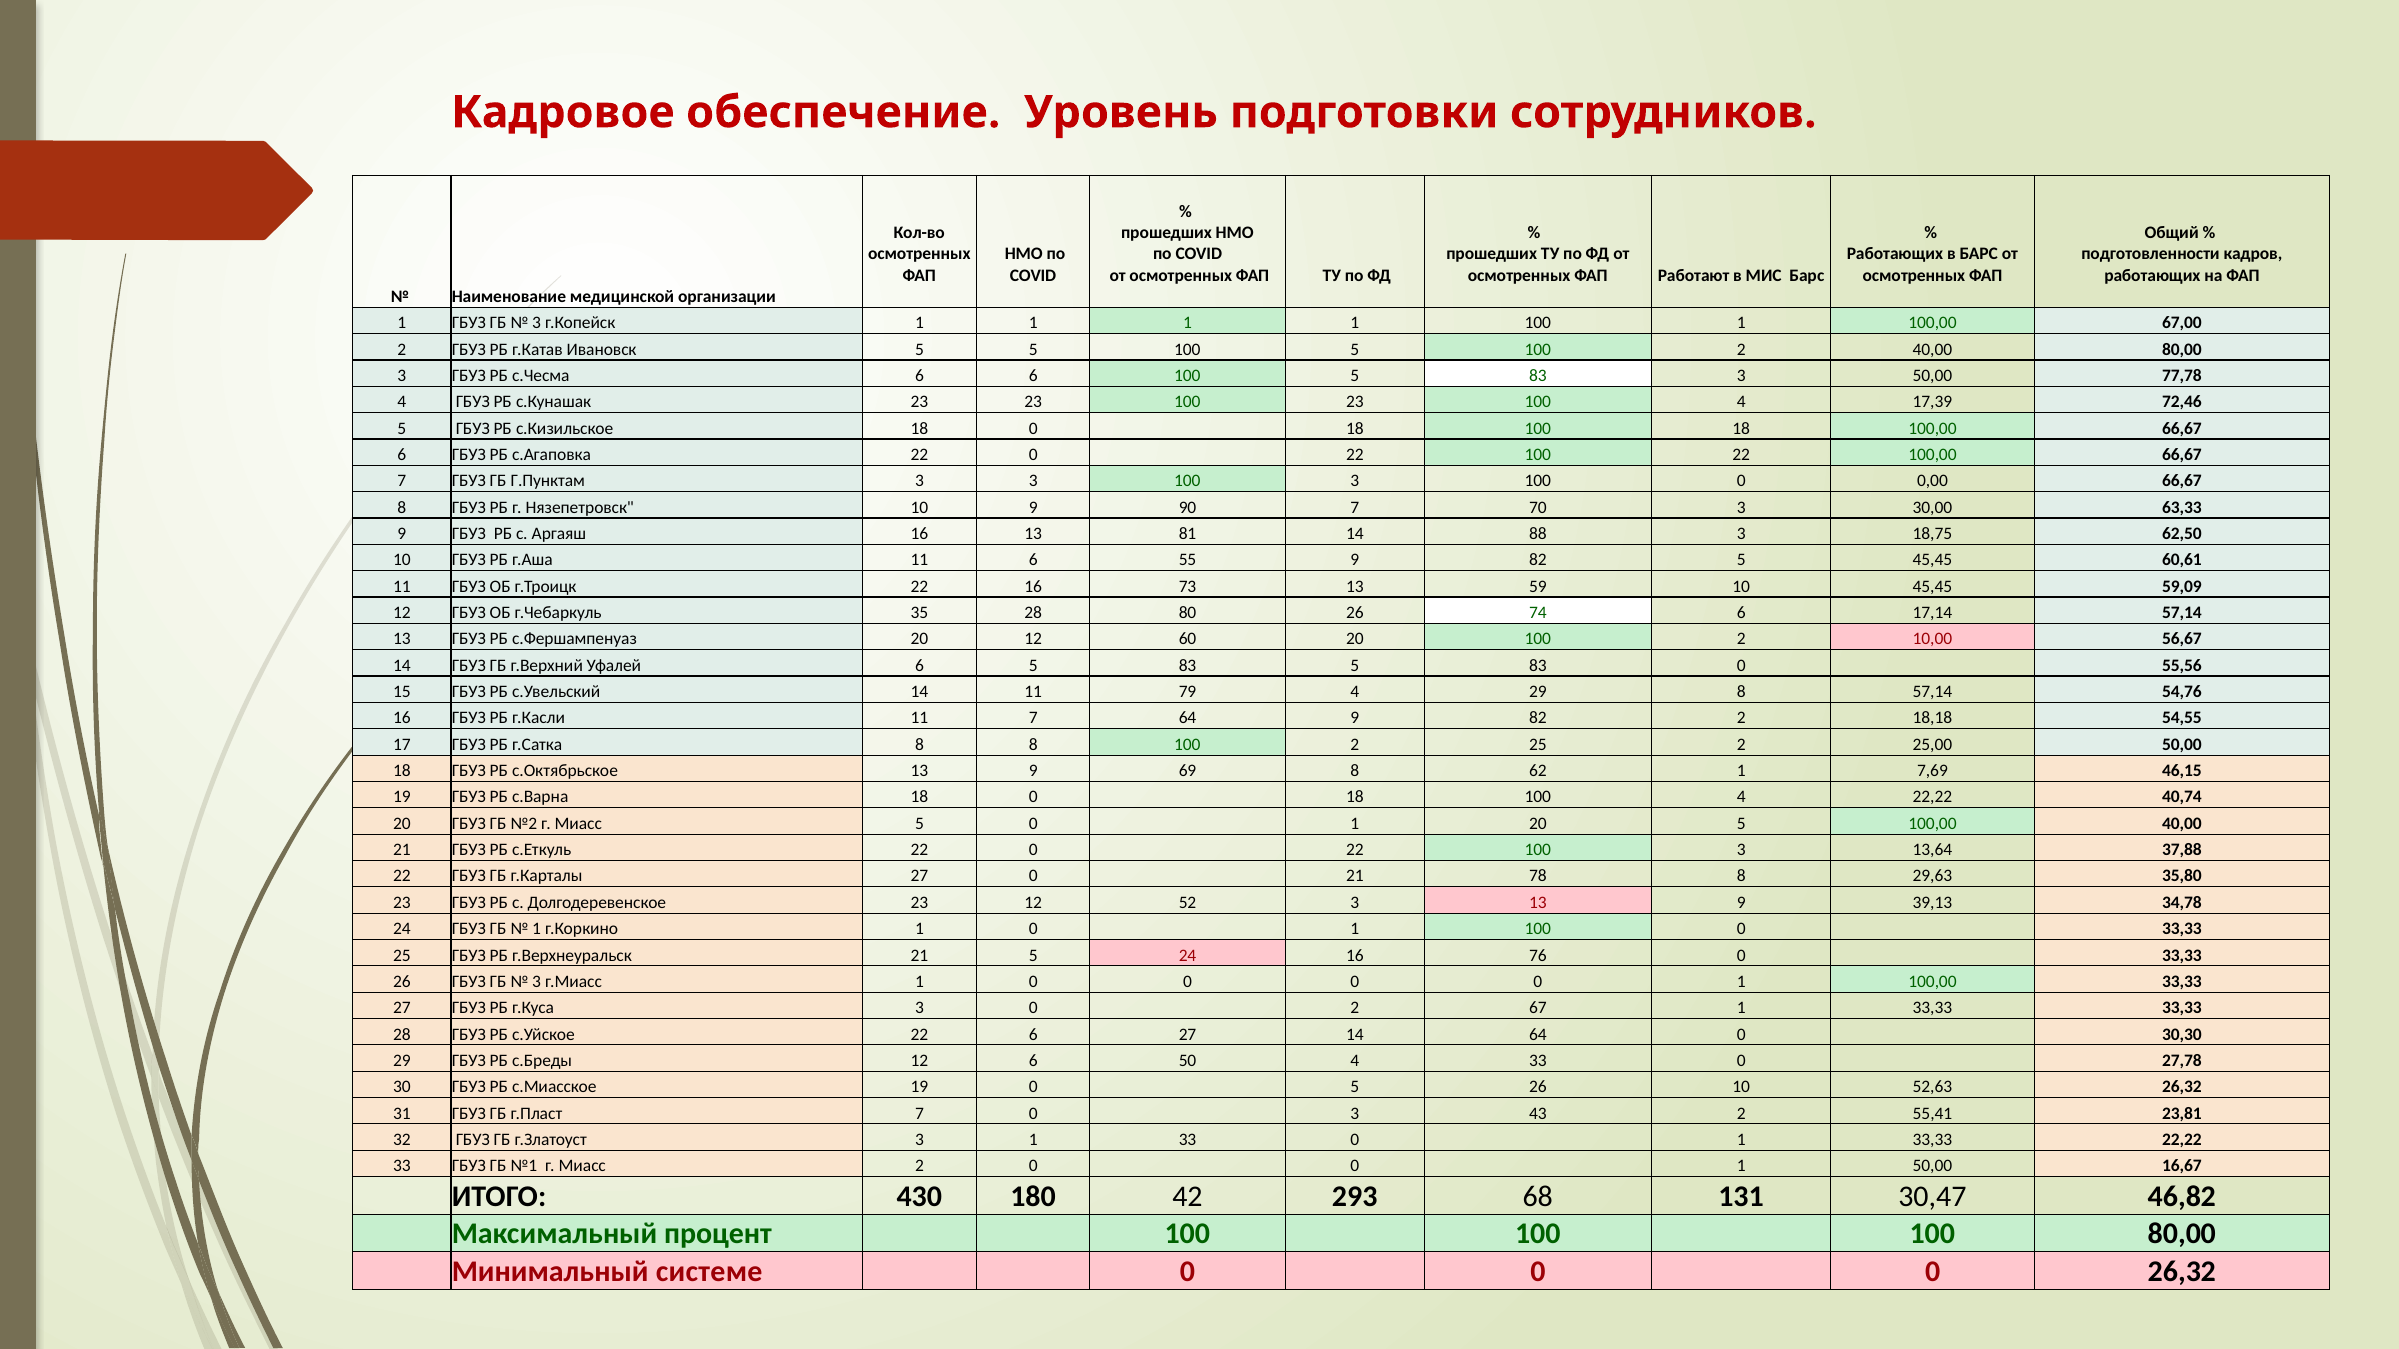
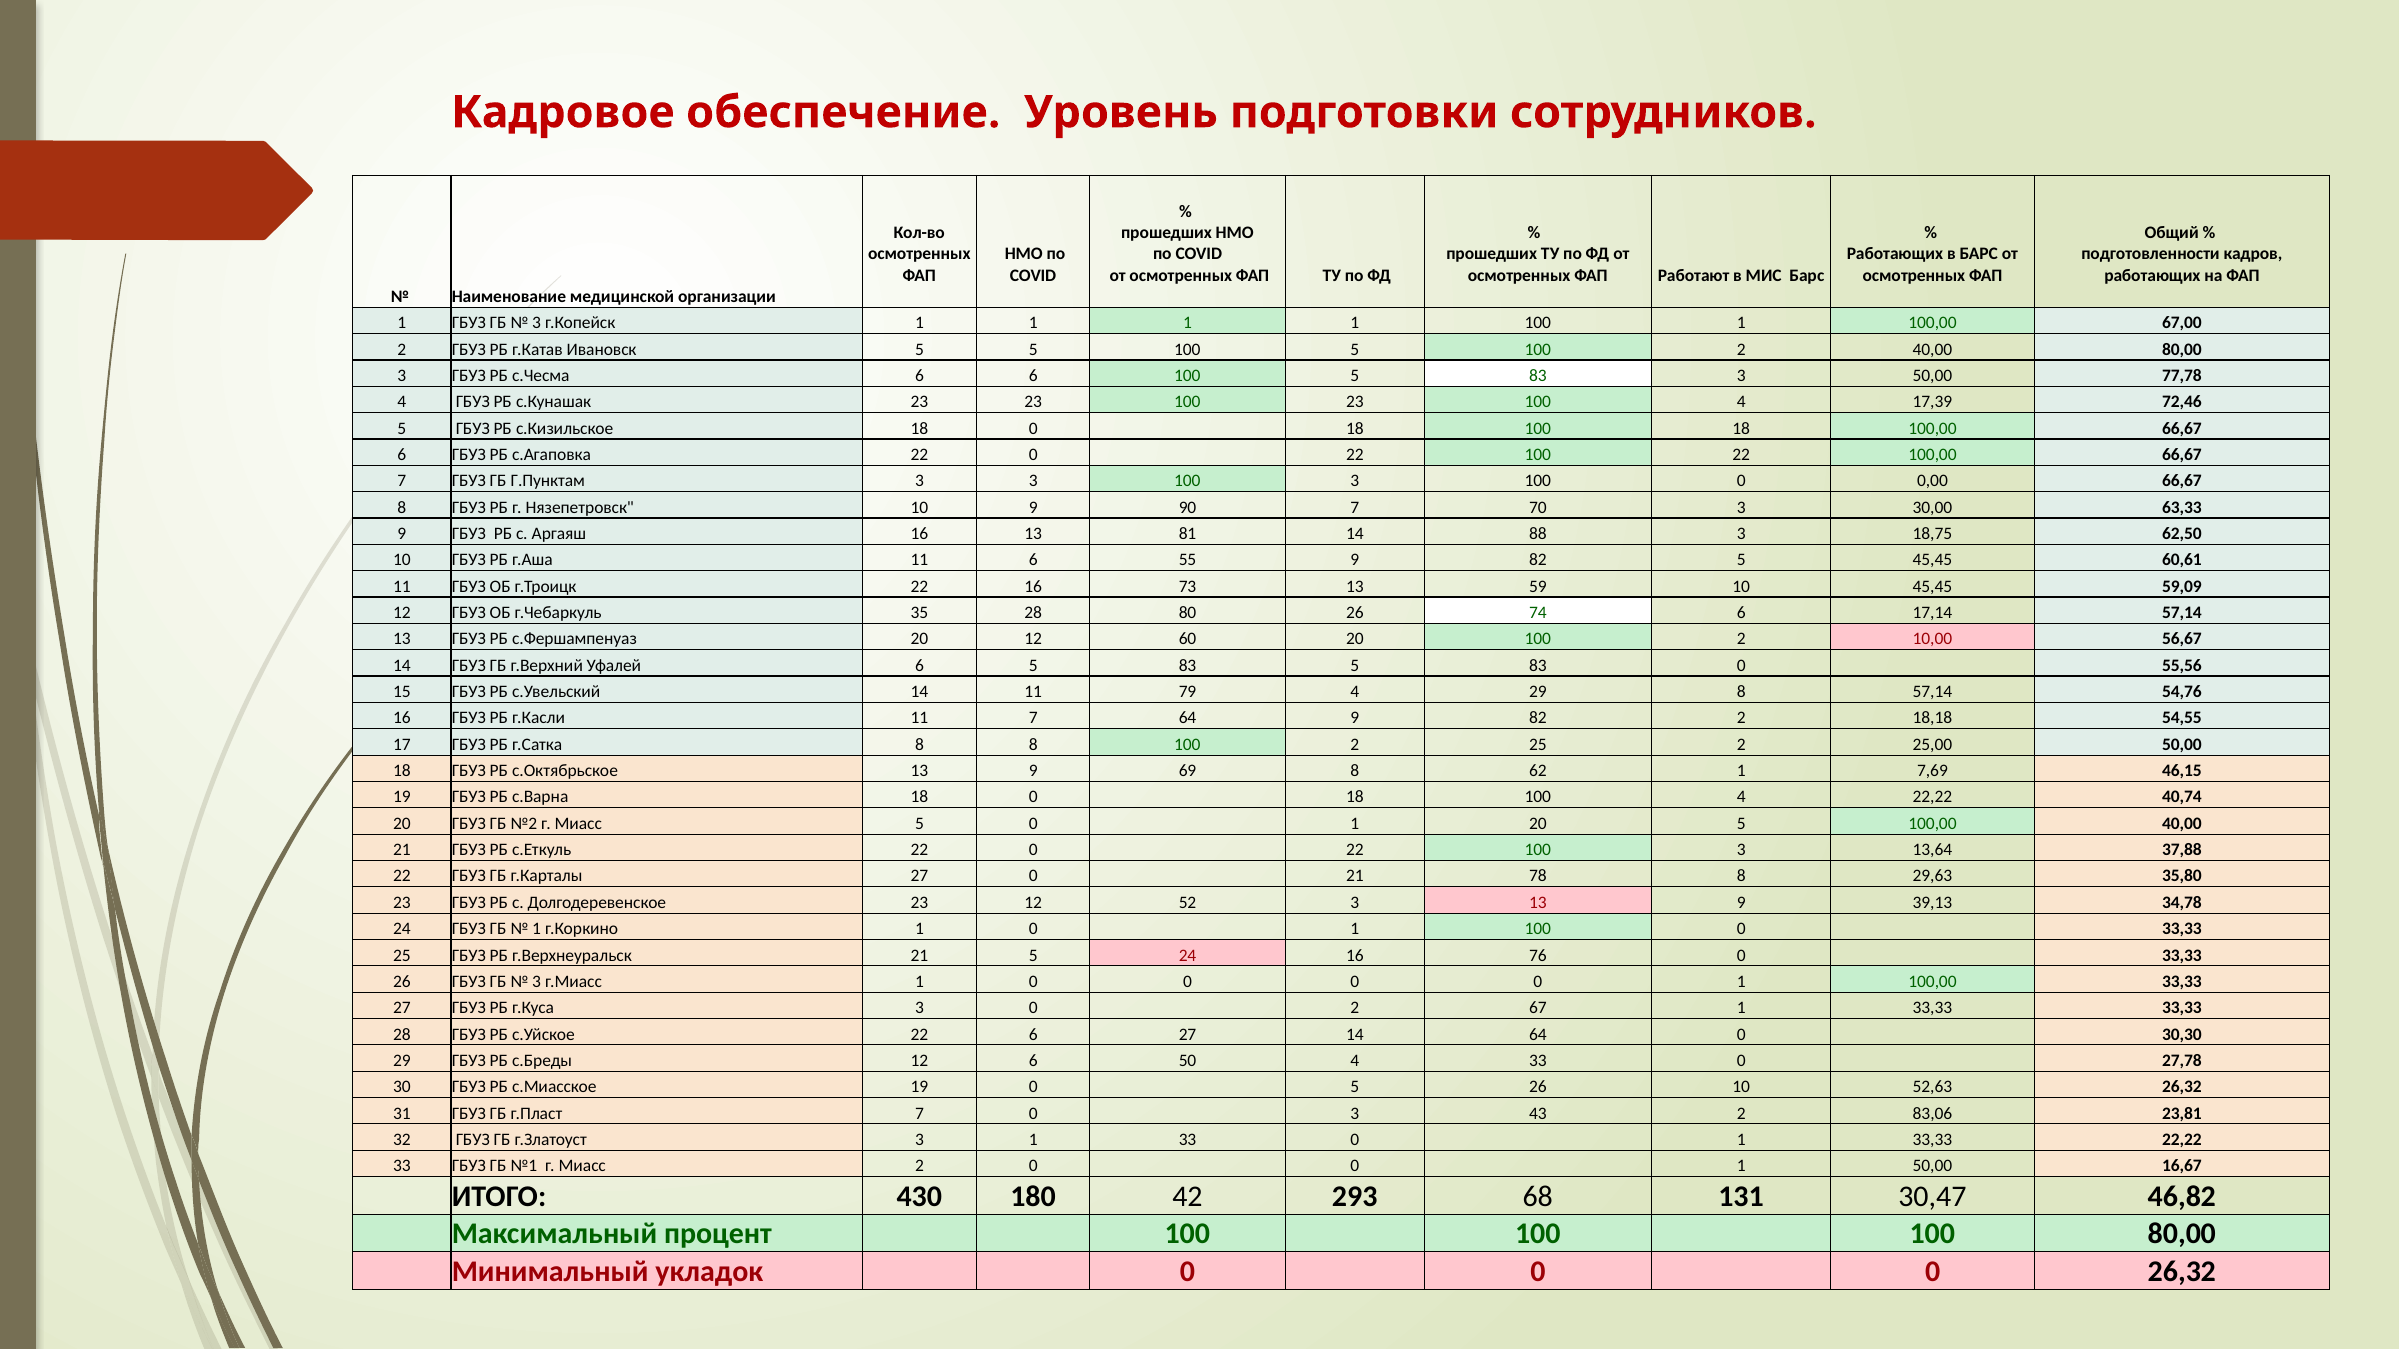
55,41: 55,41 -> 83,06 (1932, 1114)
системе: системе -> укладок (709, 1272)
